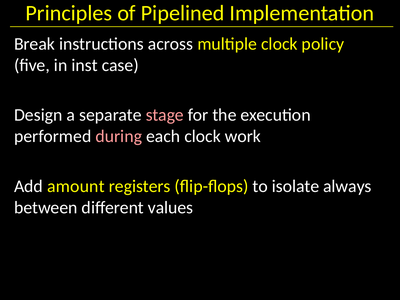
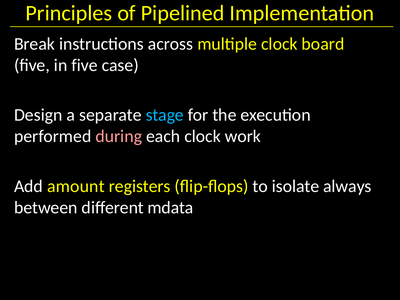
policy: policy -> board (323, 44)
in inst: inst -> five (85, 65)
stage colour: pink -> light blue (165, 115)
values: values -> mdata (170, 208)
